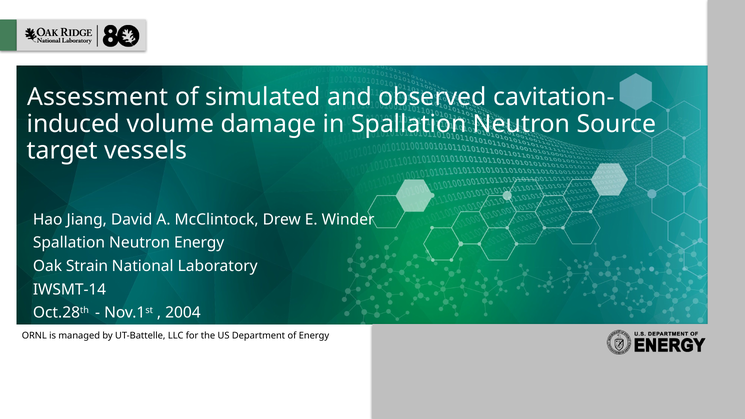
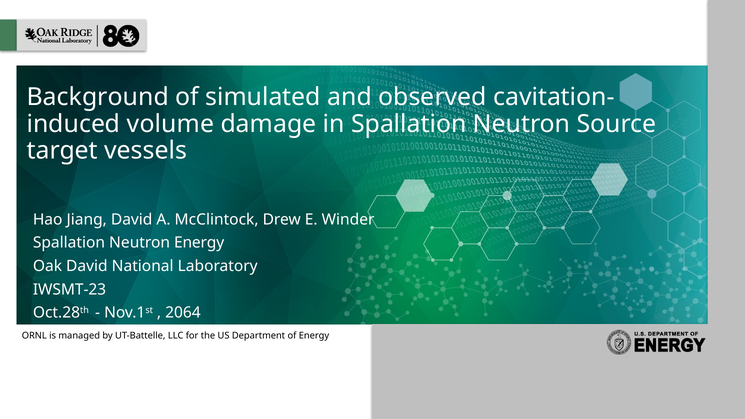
Assessment: Assessment -> Background (98, 97)
Oak Strain: Strain -> David (87, 266)
IWSMT-14: IWSMT-14 -> IWSMT-23 (70, 289)
2004: 2004 -> 2064 (183, 313)
